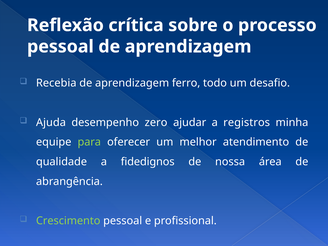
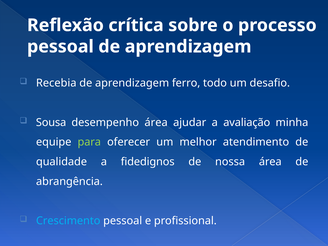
Ajuda: Ajuda -> Sousa (51, 122)
desempenho zero: zero -> área (156, 122)
registros: registros -> avaliação (247, 122)
Crescimento colour: light green -> light blue (68, 221)
